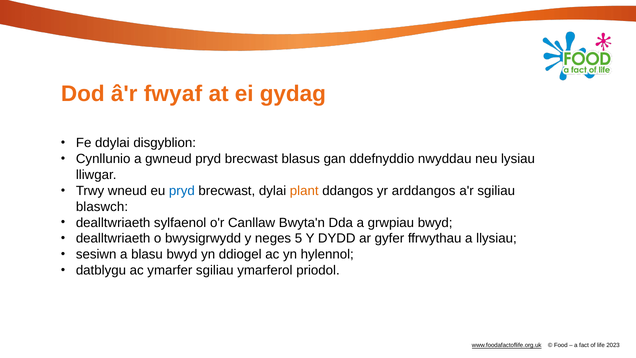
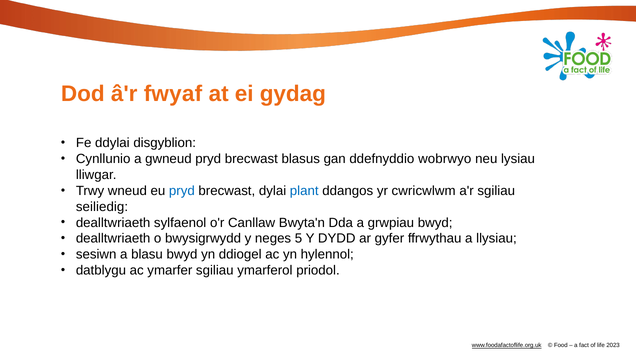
nwyddau: nwyddau -> wobrwyo (445, 159)
plant colour: orange -> blue (304, 191)
arddangos: arddangos -> cwricwlwm (424, 191)
blaswch: blaswch -> seiliedig (102, 207)
